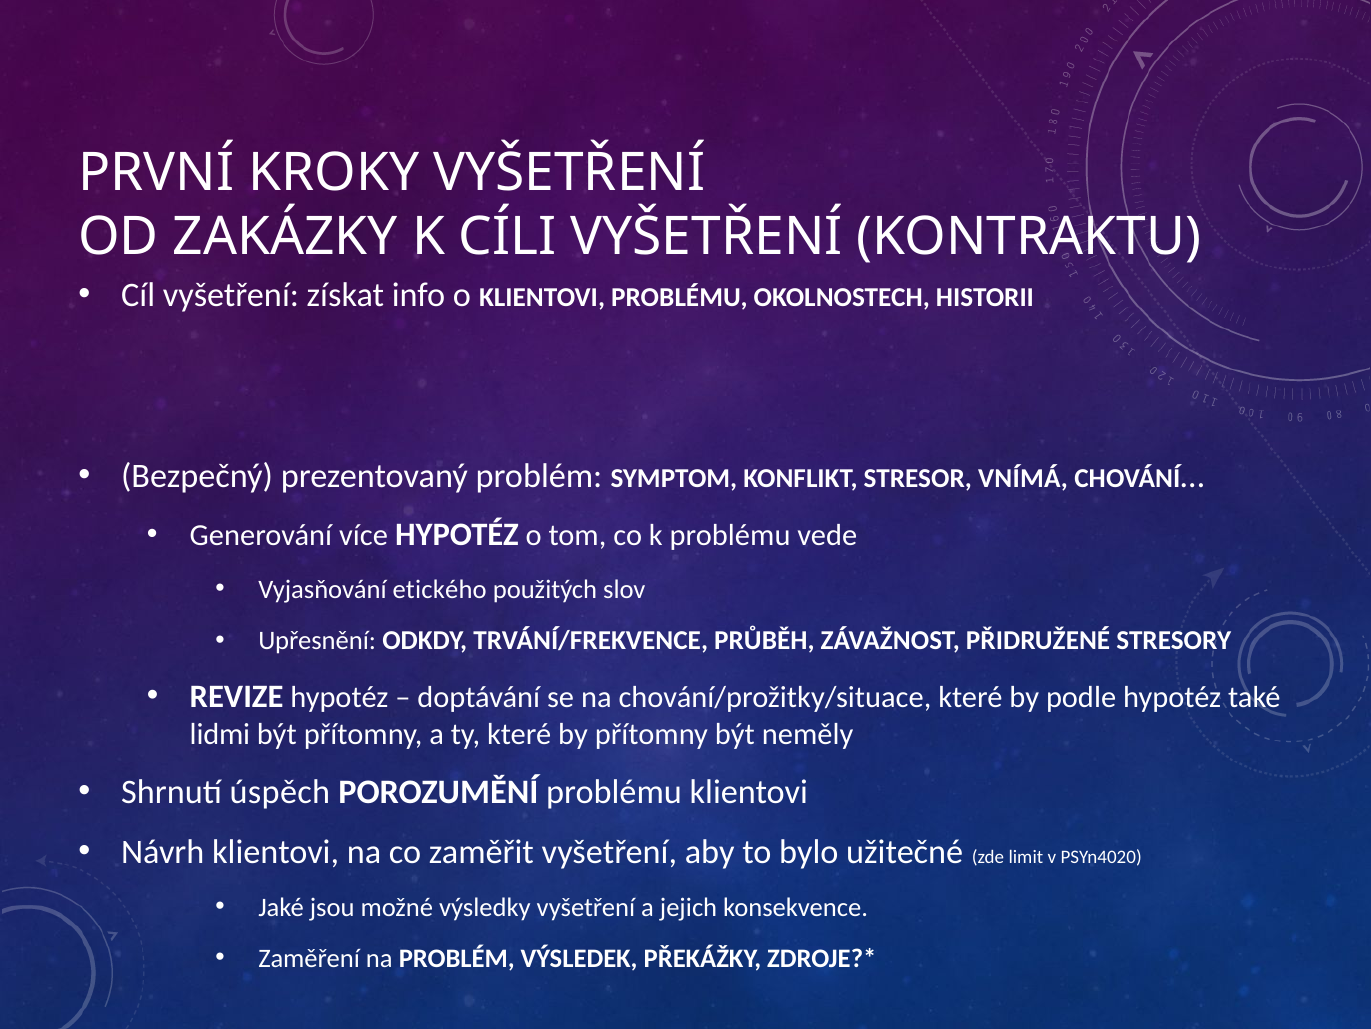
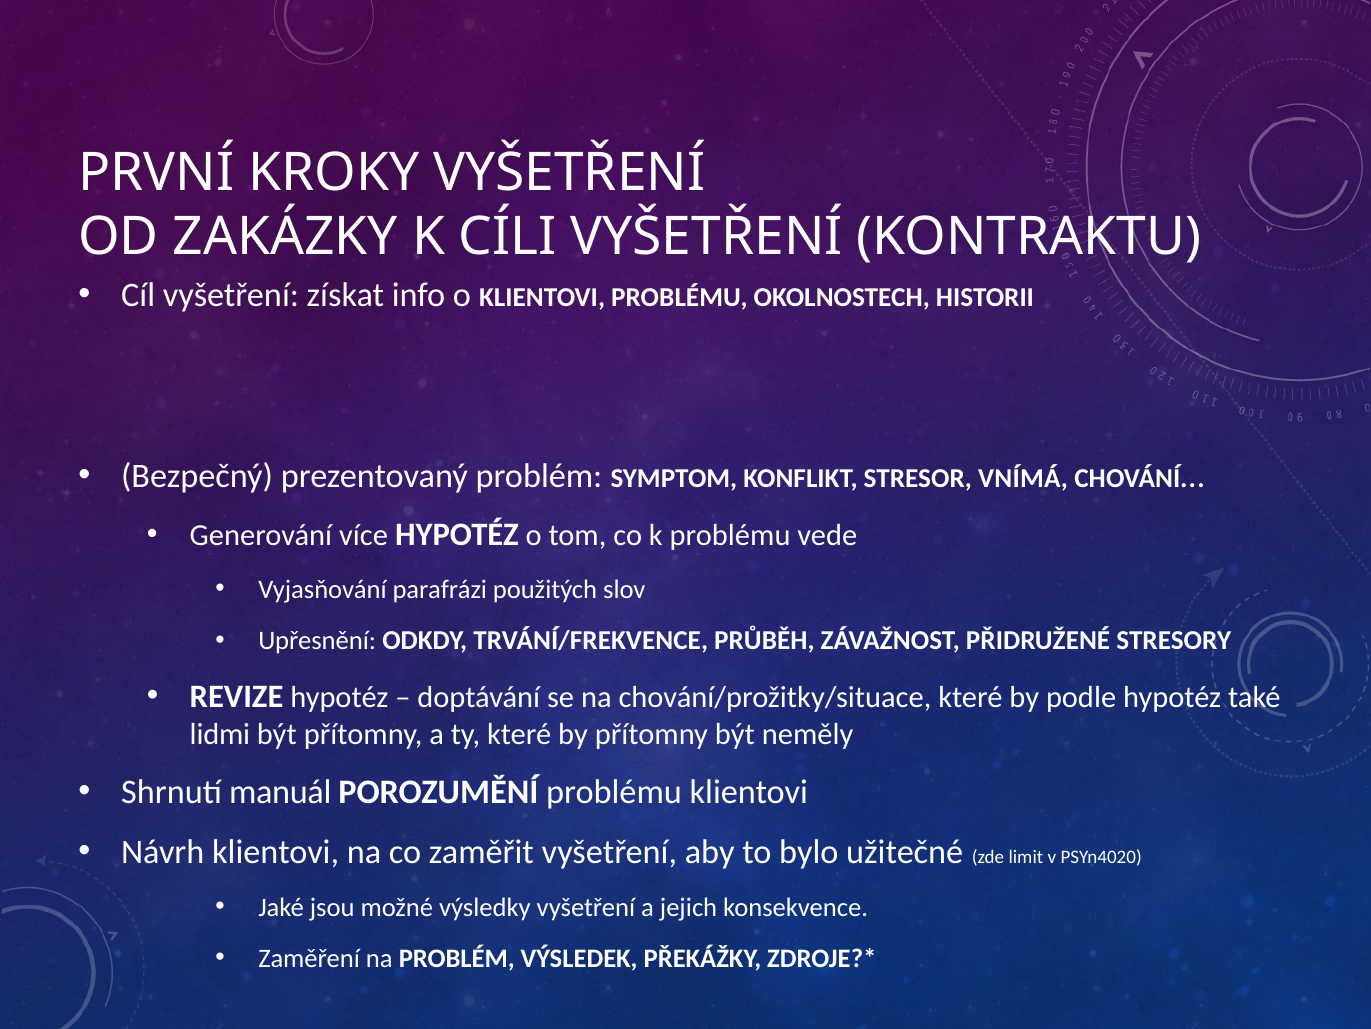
etického: etického -> parafrázi (440, 589)
úspěch: úspěch -> manuál (280, 792)
